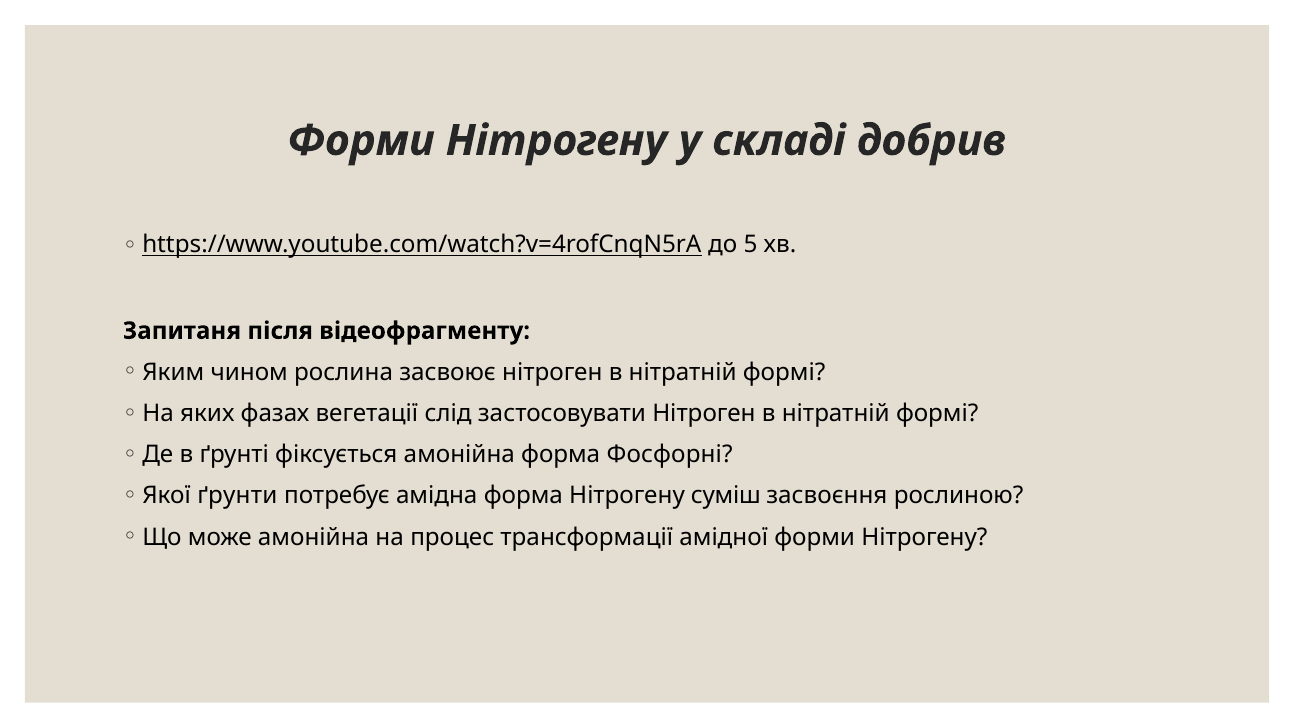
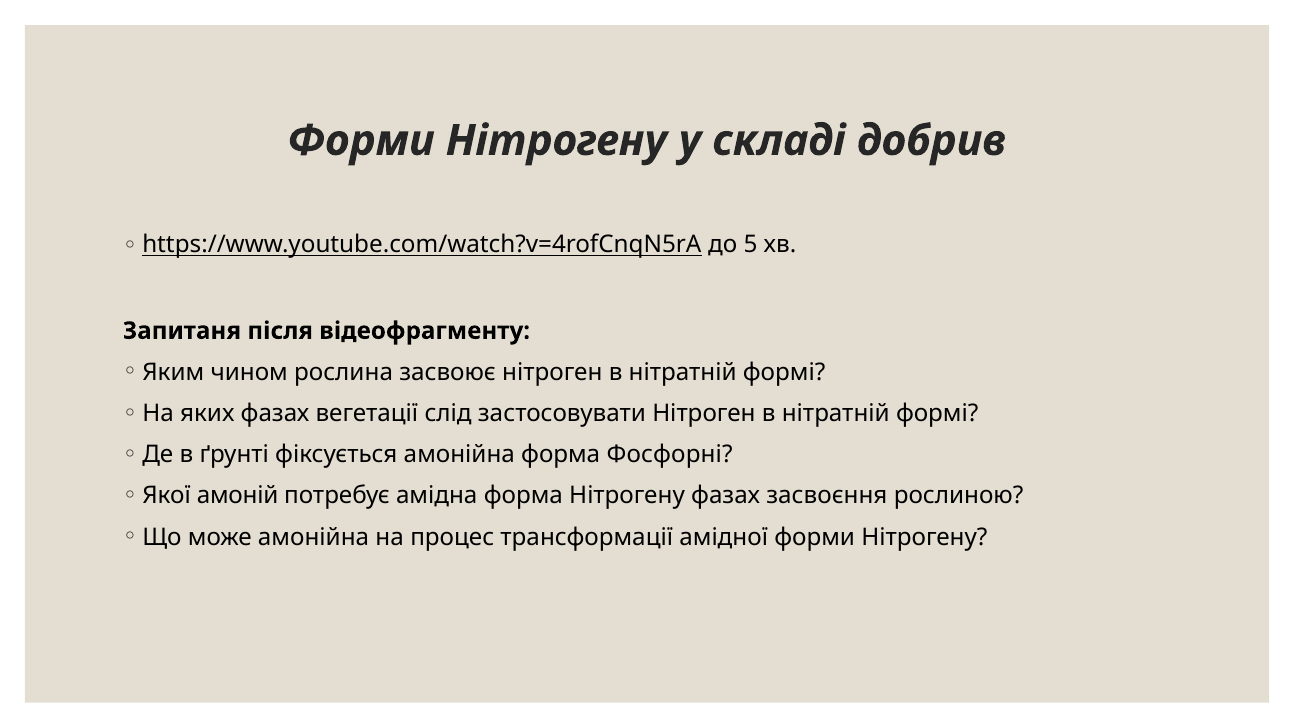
ґрунти: ґрунти -> амоній (238, 496)
Нітрогену суміш: суміш -> фазах (726, 496)
